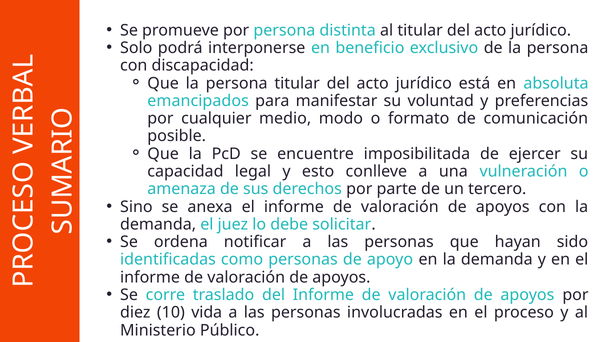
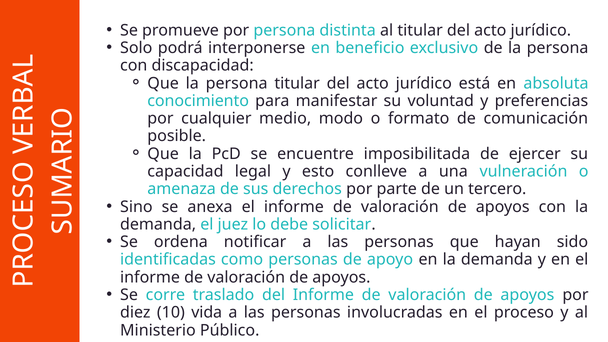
emancipados: emancipados -> conocimiento (198, 101)
